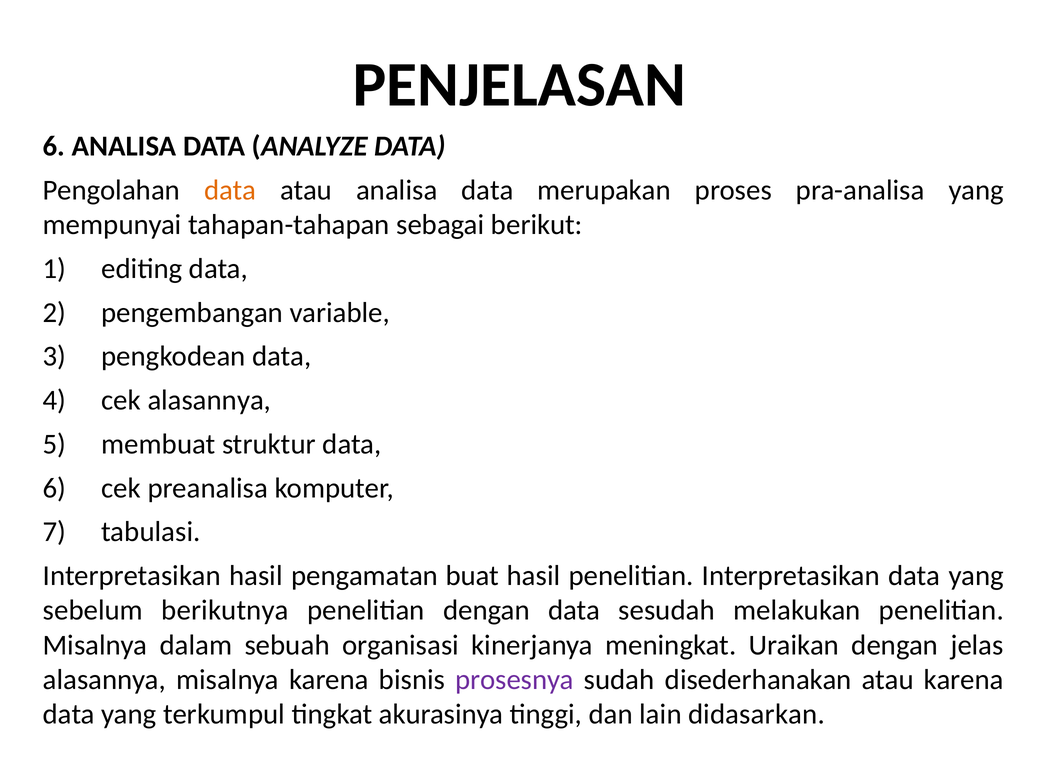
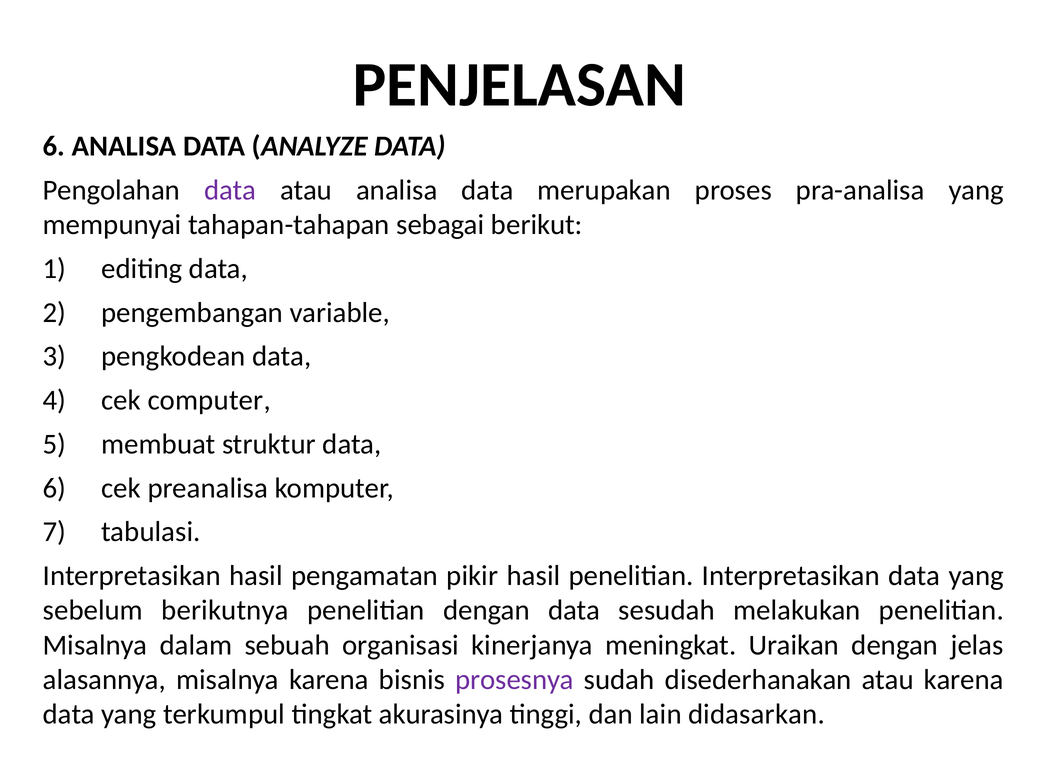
data colour: orange -> purple (230, 190)
cek alasannya: alasannya -> computer (209, 400)
buat: buat -> pikir (472, 576)
